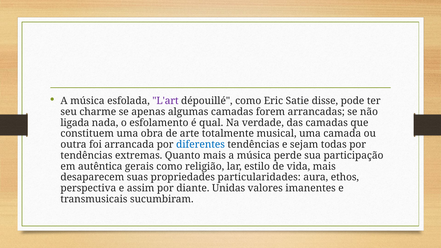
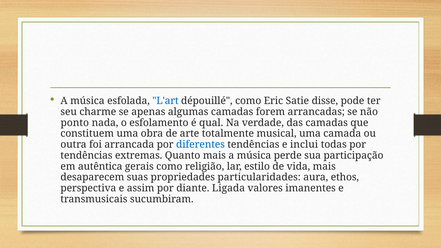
L'art colour: purple -> blue (165, 101)
ligada: ligada -> ponto (75, 123)
sejam: sejam -> inclui (304, 145)
Unidas: Unidas -> Ligada (228, 188)
